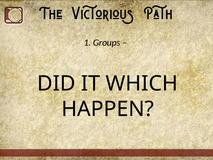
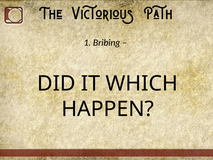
Groups: Groups -> Bribing (107, 43)
